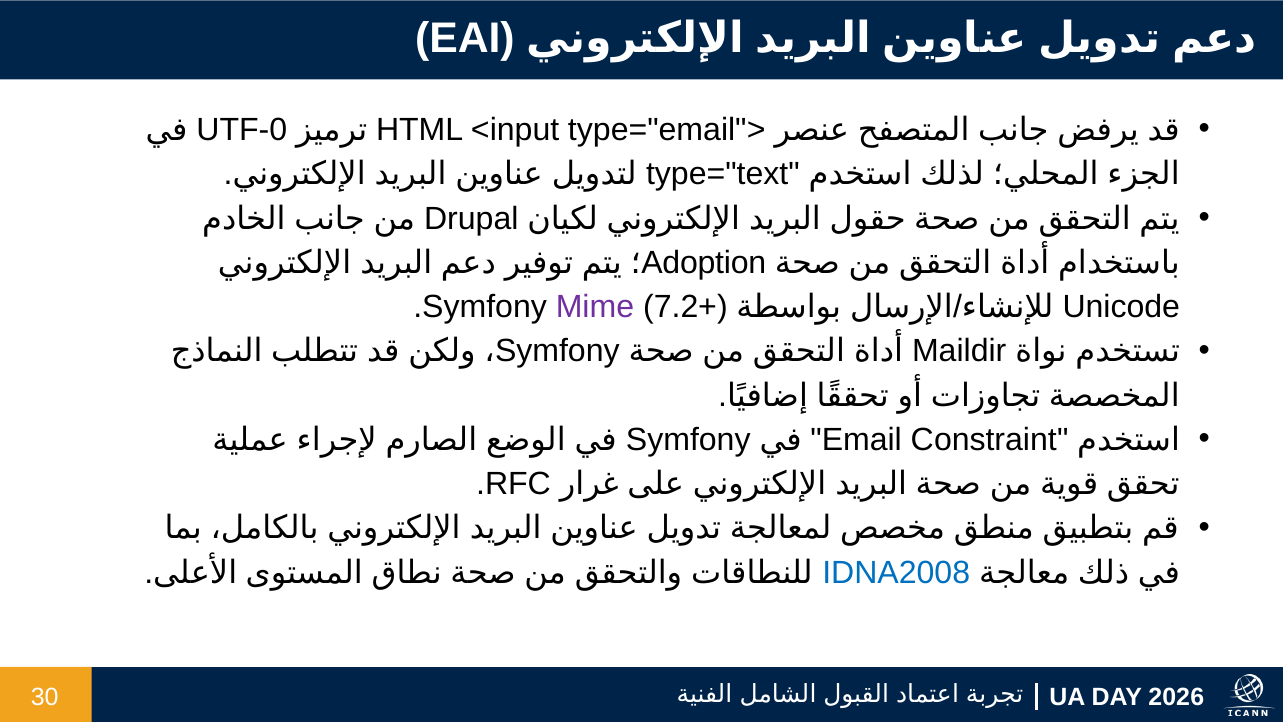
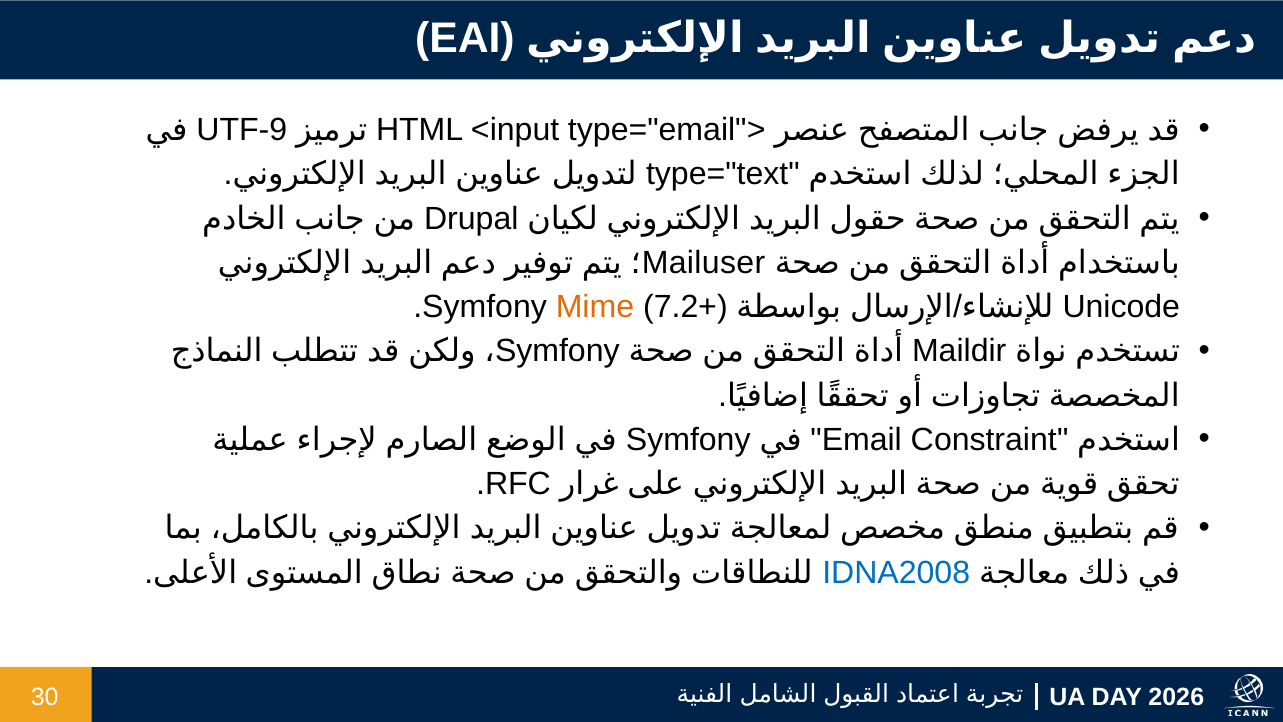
UTF-0: UTF-0 -> UTF-9 (242, 130)
Adoption: Adoption -> Mailuser (703, 263)
Mime colour: purple -> orange (595, 307)
